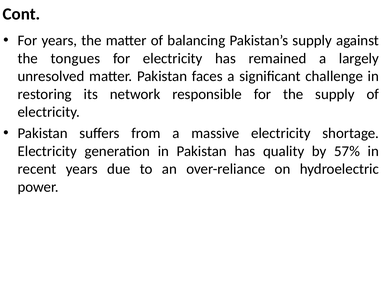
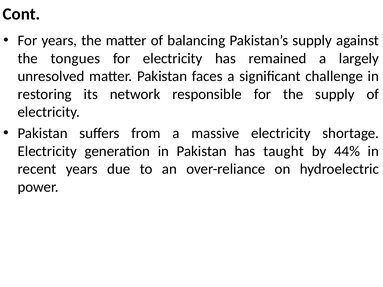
quality: quality -> taught (284, 151)
57%: 57% -> 44% (347, 151)
